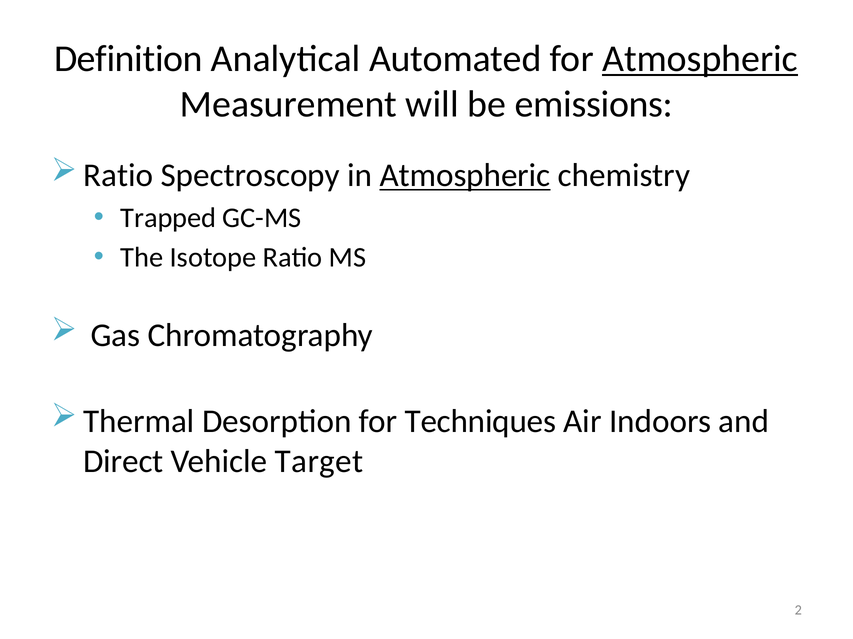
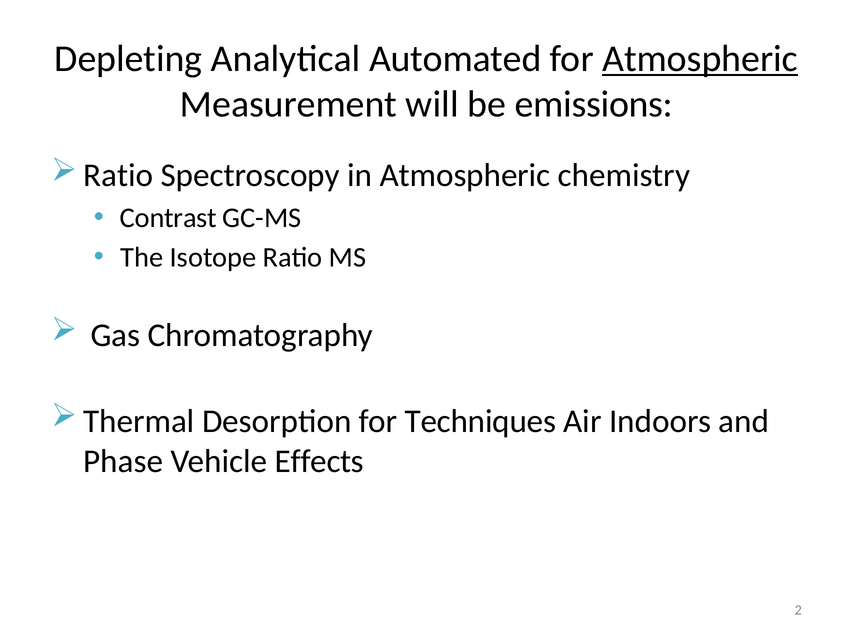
Definition: Definition -> Depleting (128, 59)
Atmospheric underline: present -> none (465, 176)
Trapped: Trapped -> Contrast (168, 218)
Direct: Direct -> Phase (123, 462)
Target: Target -> Effects (319, 462)
